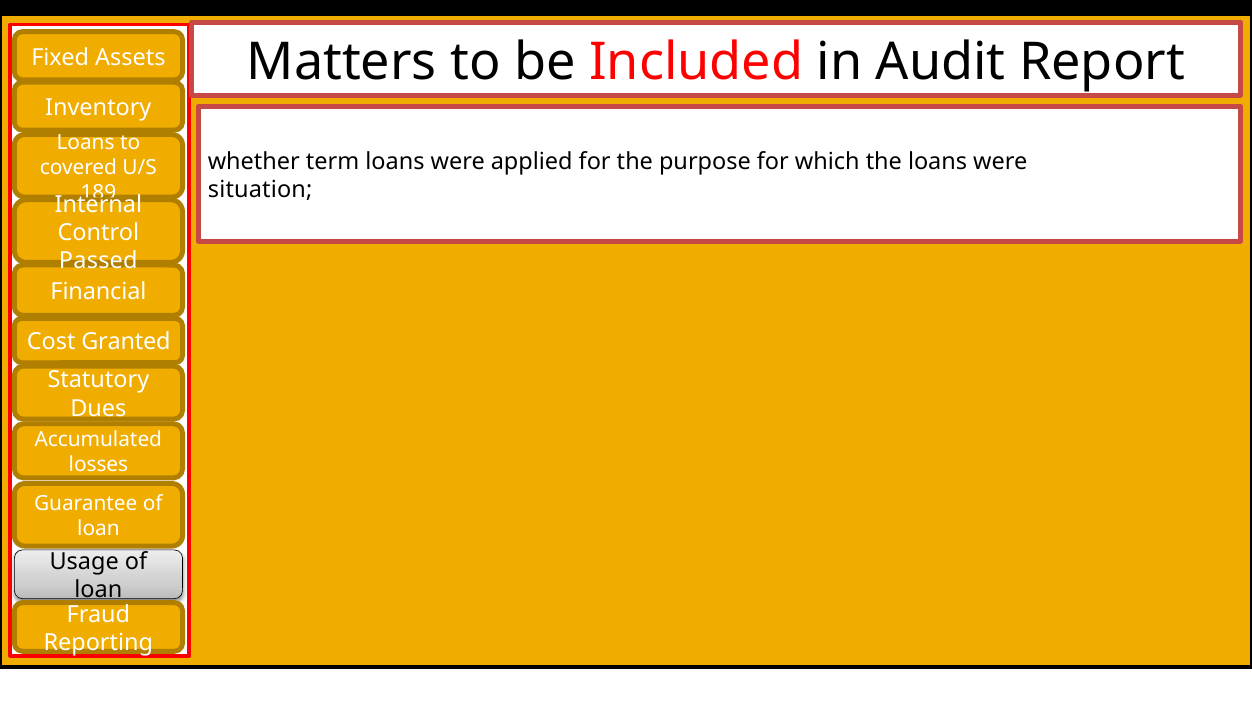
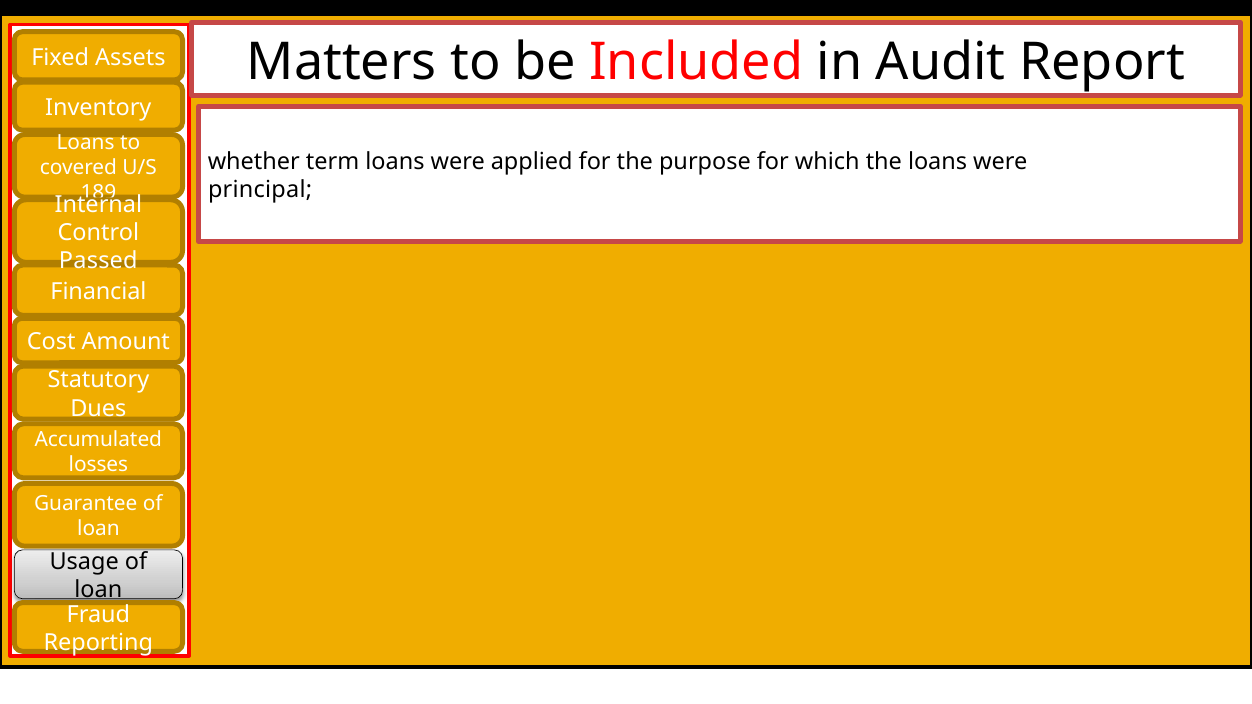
situation: situation -> principal (260, 190)
Granted: Granted -> Amount (126, 342)
